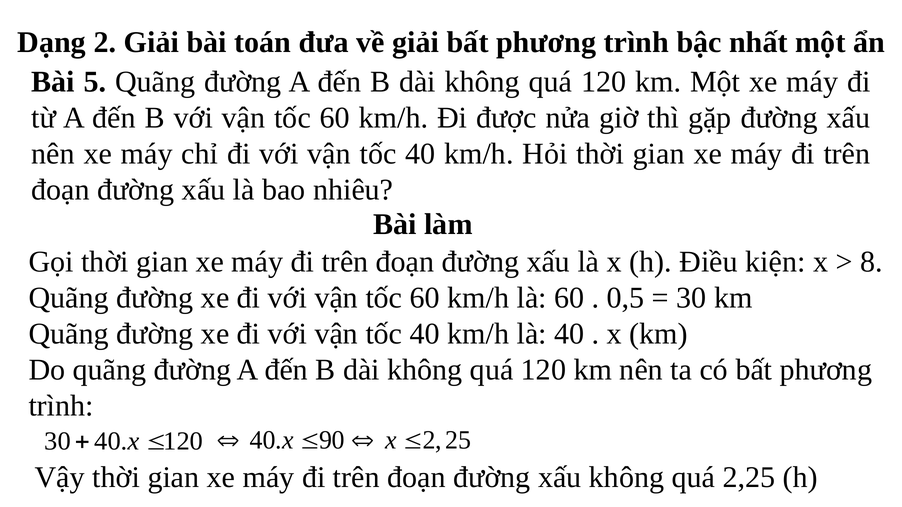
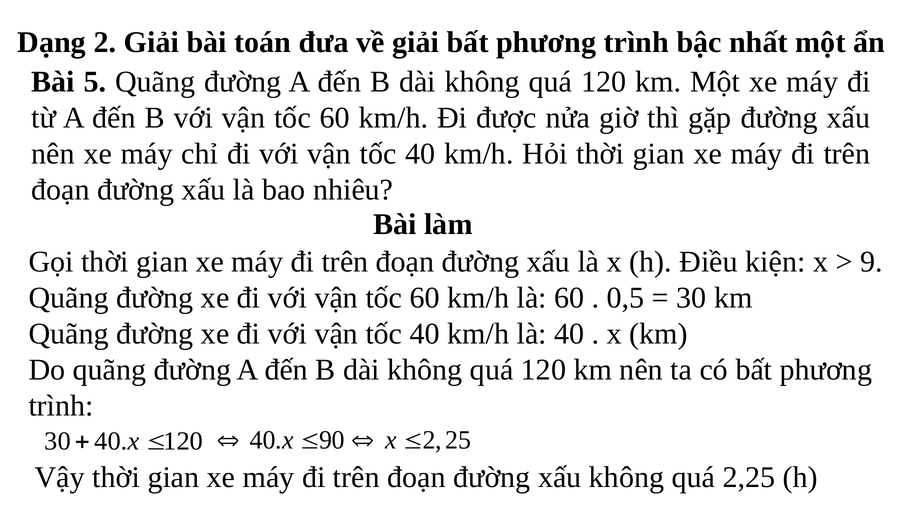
8: 8 -> 9 (871, 262)
